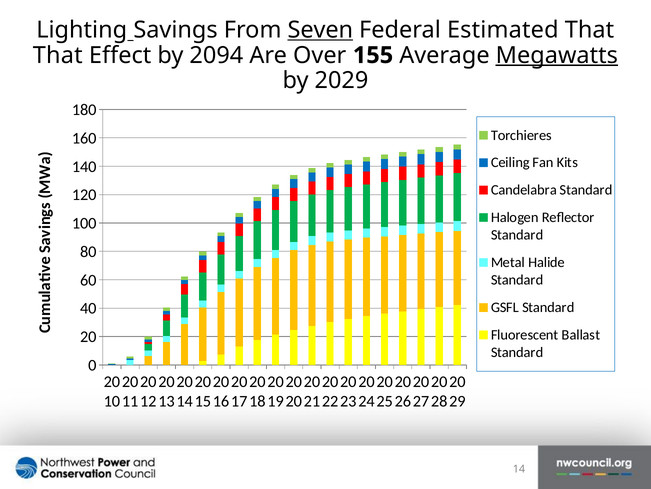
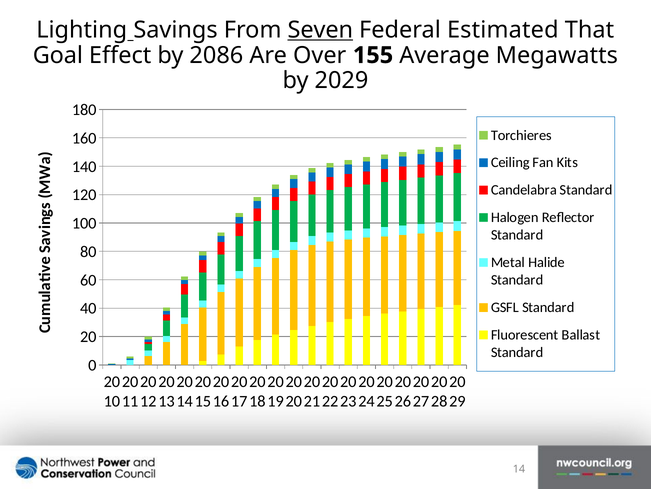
That: That -> Goal (58, 55)
2094: 2094 -> 2086 (216, 55)
Megawatts underline: present -> none (557, 55)
